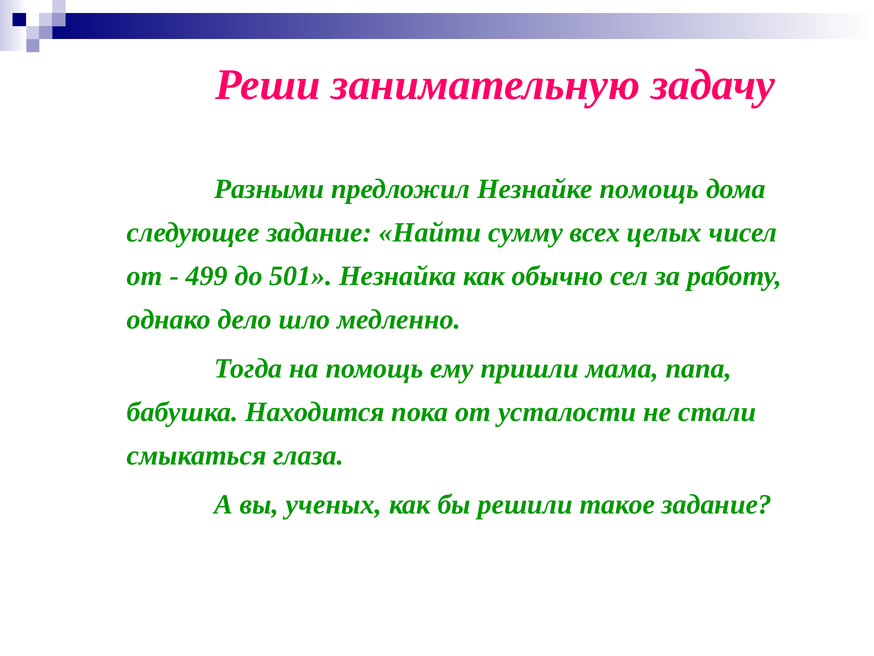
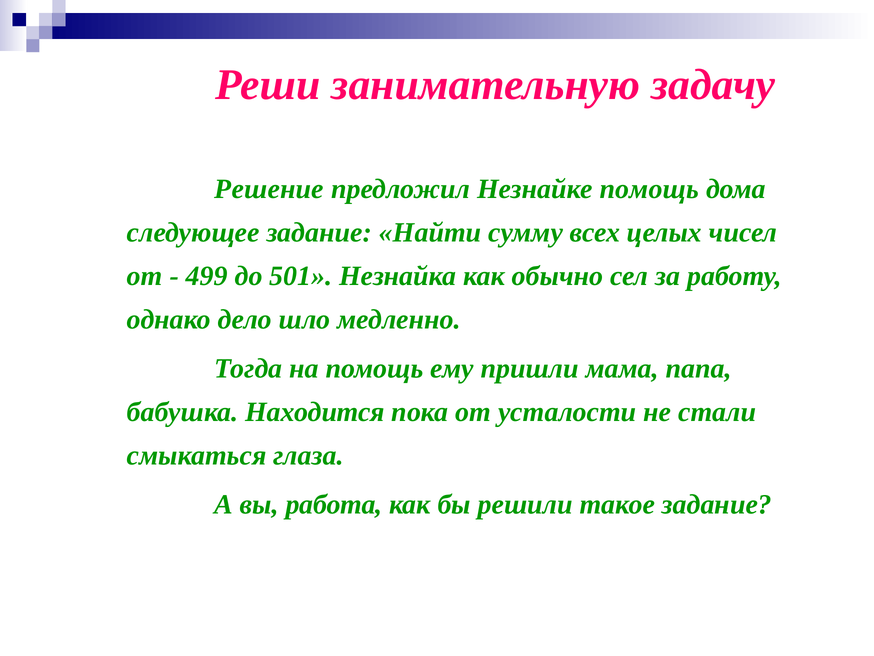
Разными: Разными -> Решение (269, 189)
ученых: ученых -> работа (334, 504)
